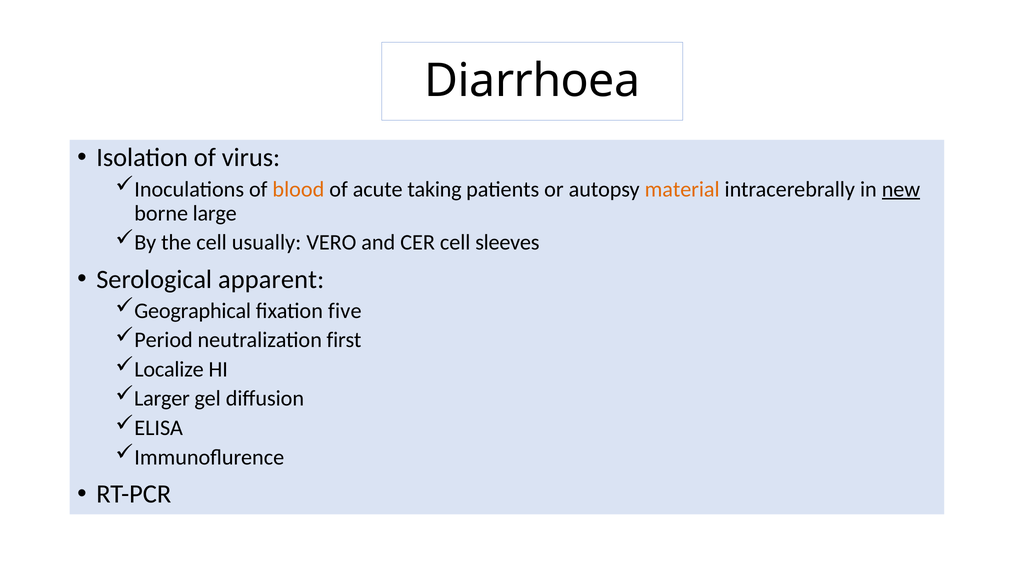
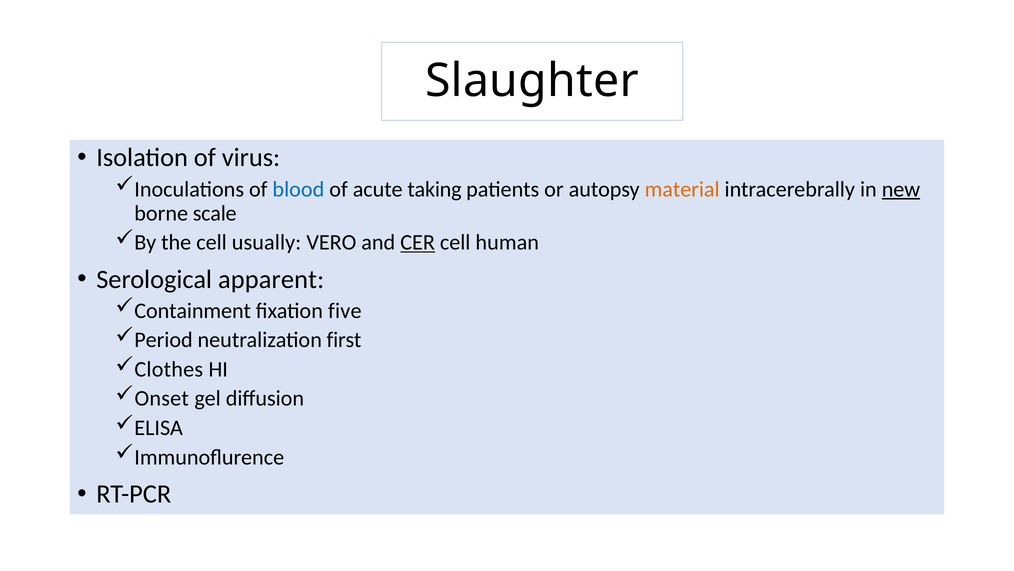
Diarrhoea: Diarrhoea -> Slaughter (532, 81)
blood colour: orange -> blue (298, 189)
large: large -> scale (215, 213)
CER underline: none -> present (418, 242)
sleeves: sleeves -> human (507, 242)
Geographical: Geographical -> Containment (193, 311)
Localize: Localize -> Clothes (169, 369)
Larger: Larger -> Onset (162, 398)
